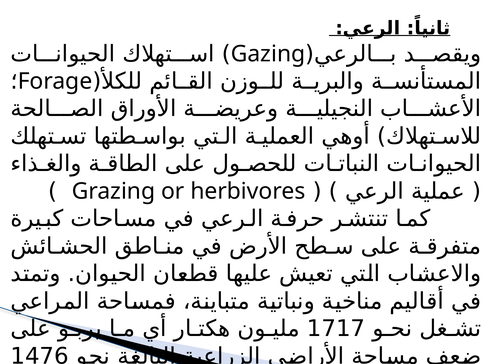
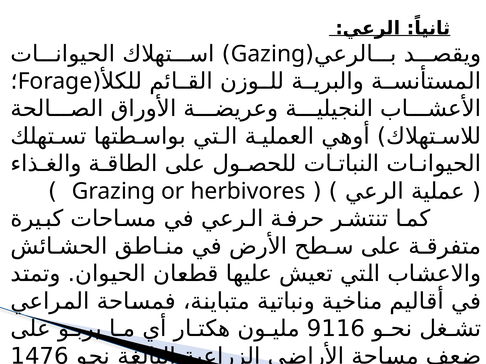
1717: 1717 -> 9116 (336, 329)
